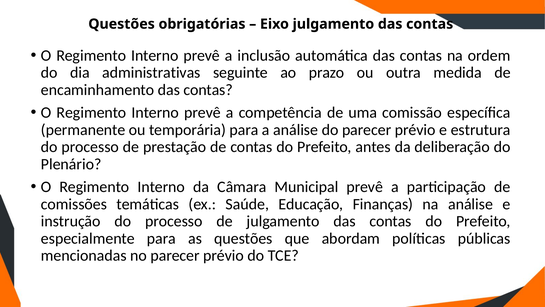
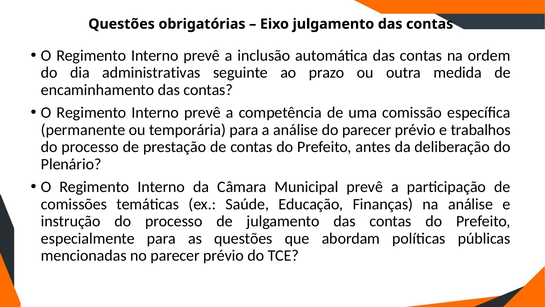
estrutura: estrutura -> trabalhos (481, 130)
